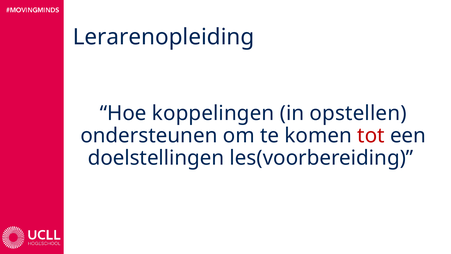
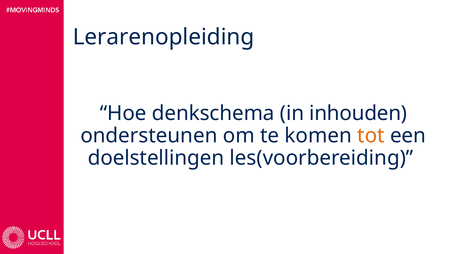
koppelingen: koppelingen -> denkschema (213, 113)
opstellen: opstellen -> inhouden (358, 113)
tot colour: red -> orange (371, 136)
